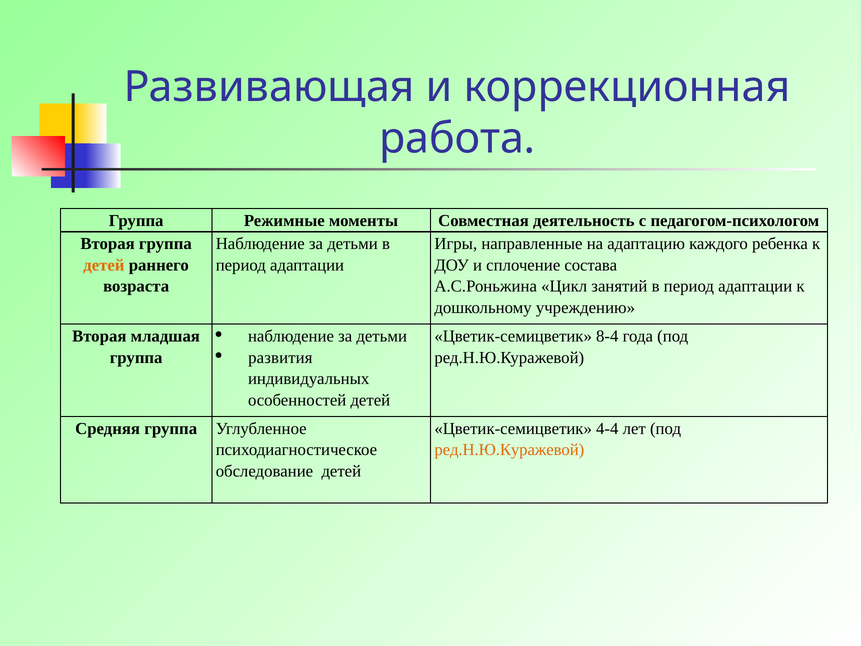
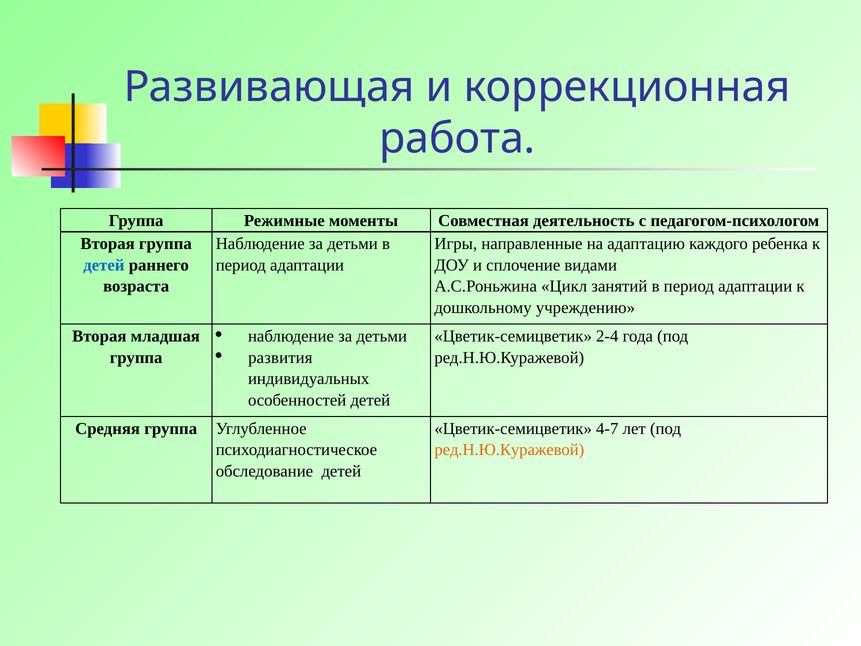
детей colour: orange -> blue (104, 265)
состава: состава -> видами (591, 265)
8-4: 8-4 -> 2-4 (607, 336)
4-4: 4-4 -> 4-7 (607, 429)
